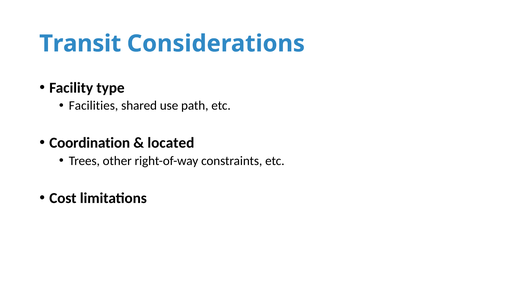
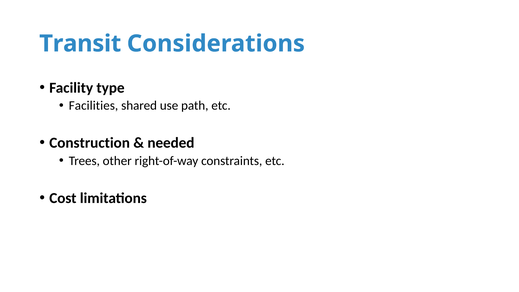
Coordination: Coordination -> Construction (90, 143)
located: located -> needed (171, 143)
